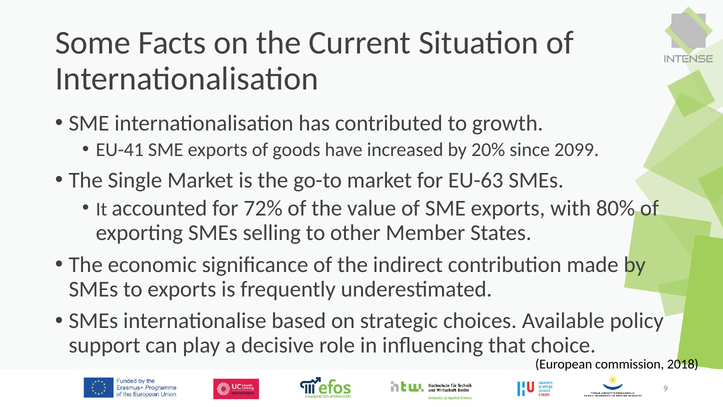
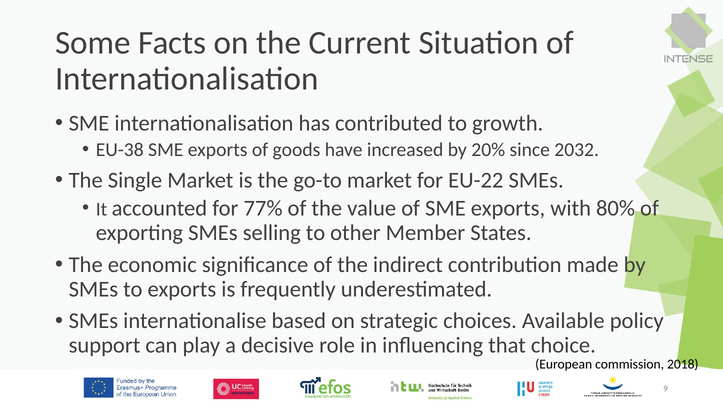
EU-41: EU-41 -> EU-38 (120, 150)
2099: 2099 -> 2032 (577, 150)
EU-63: EU-63 -> EU-22 (476, 180)
72%: 72% -> 77% (263, 208)
